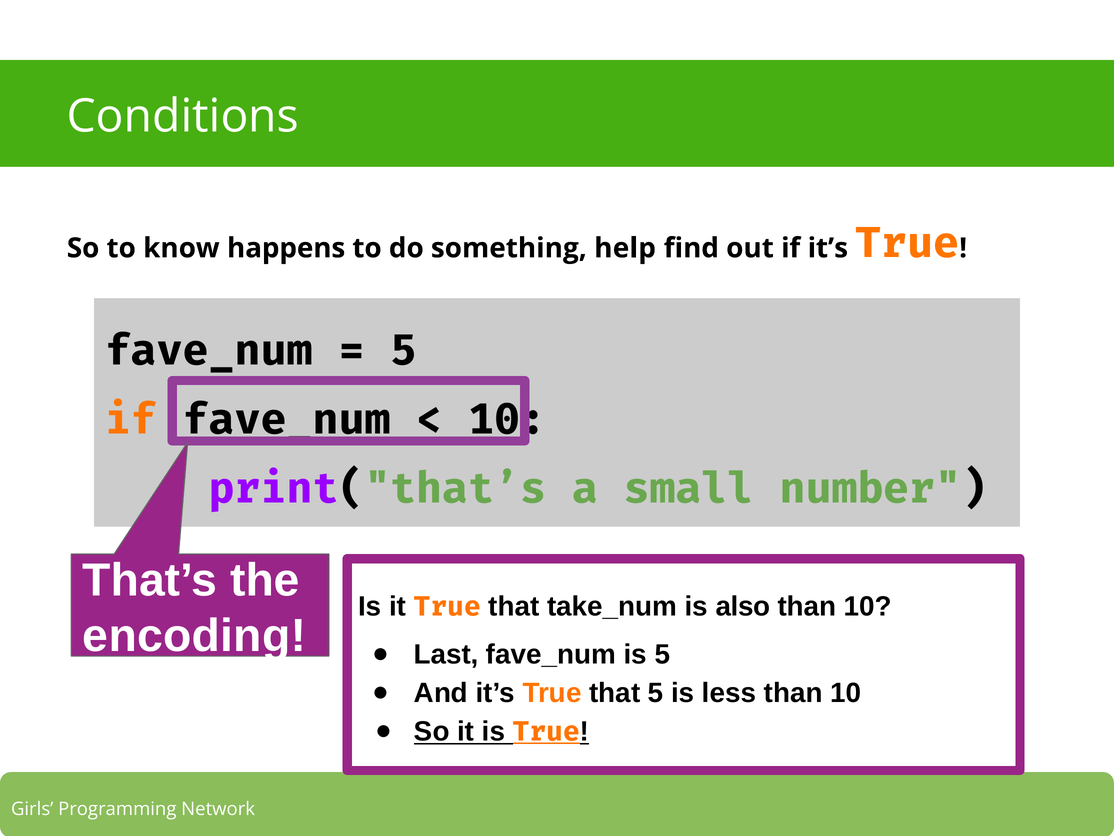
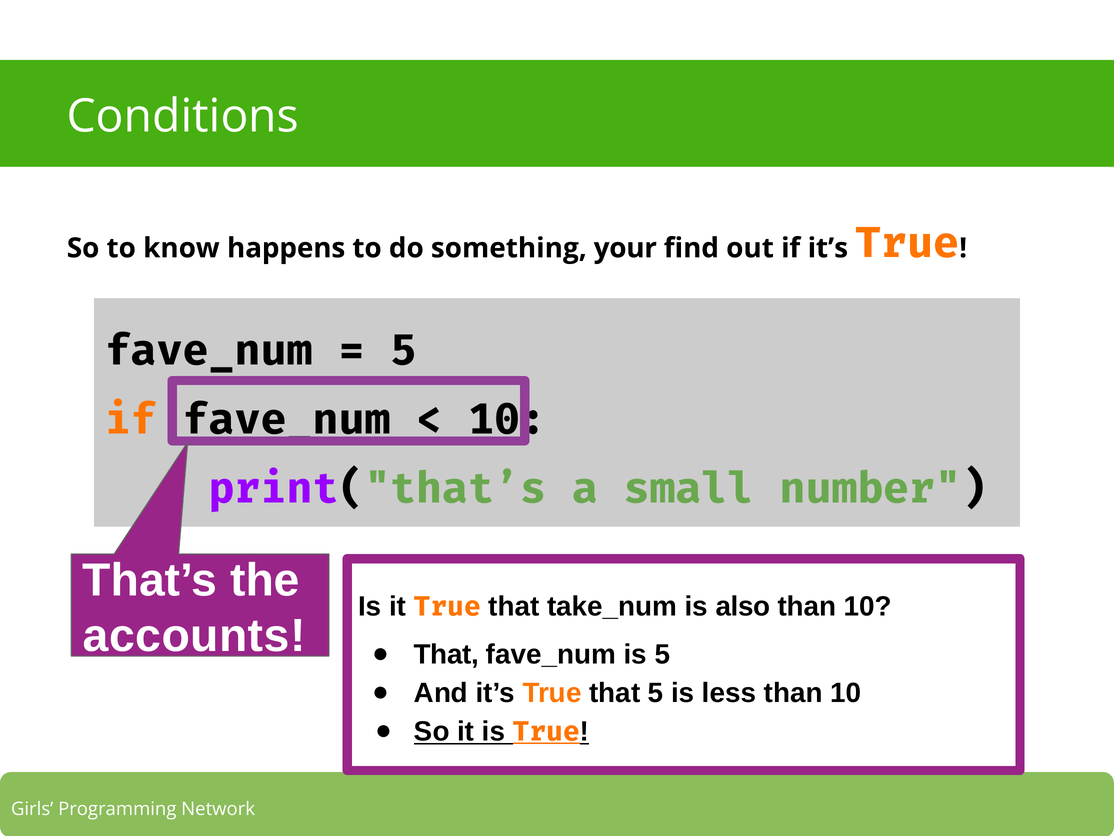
help: help -> your (625, 248)
encoding: encoding -> accounts (194, 636)
Last: Last -> That (446, 654)
